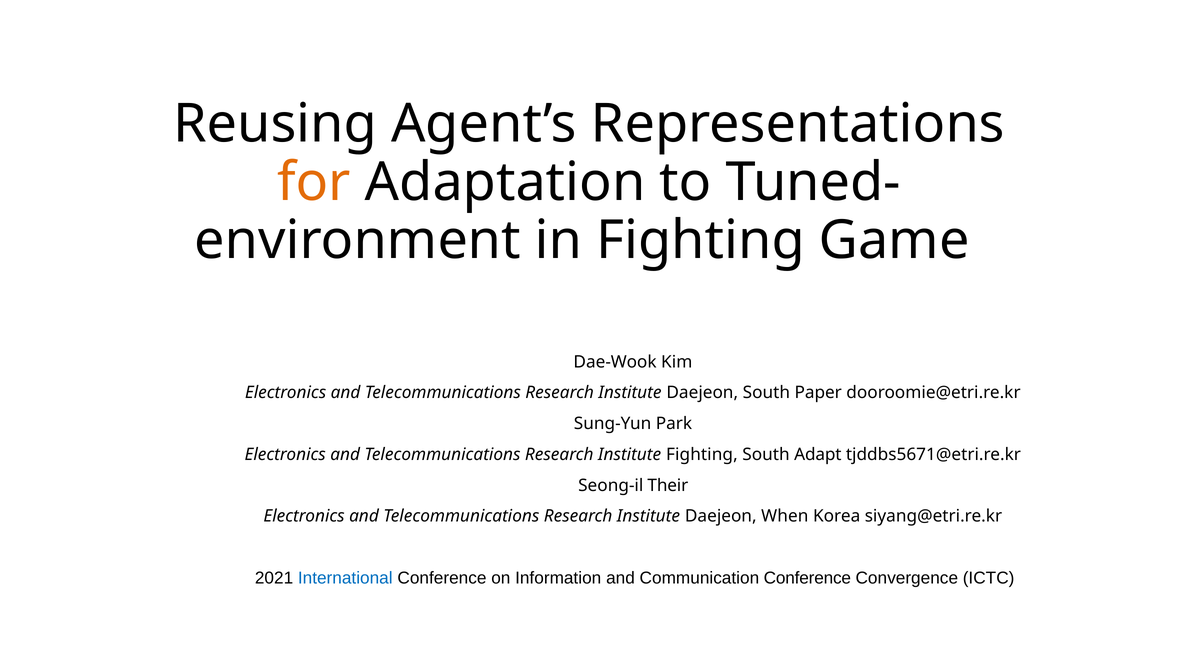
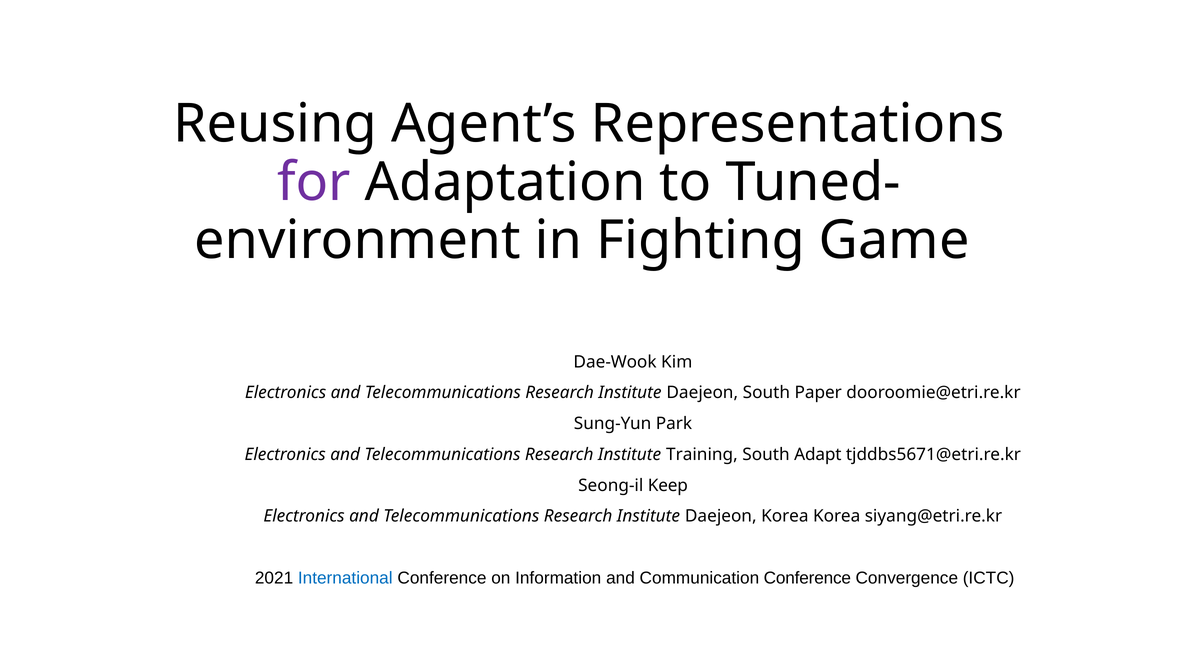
for colour: orange -> purple (314, 182)
Institute Fighting: Fighting -> Training (702, 455)
Their: Their -> Keep (668, 485)
Daejeon When: When -> Korea (785, 516)
